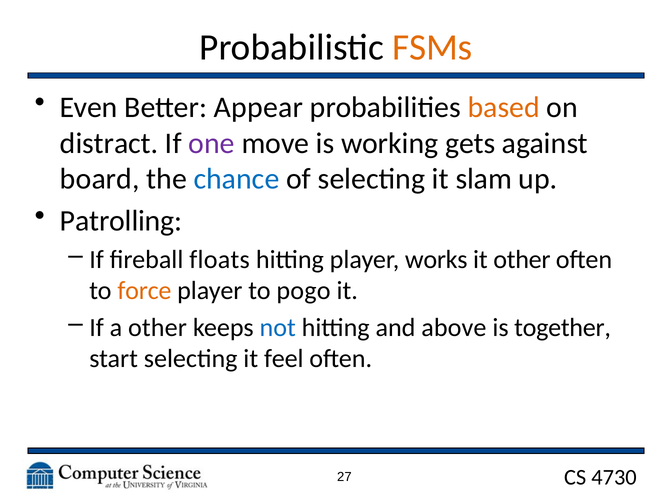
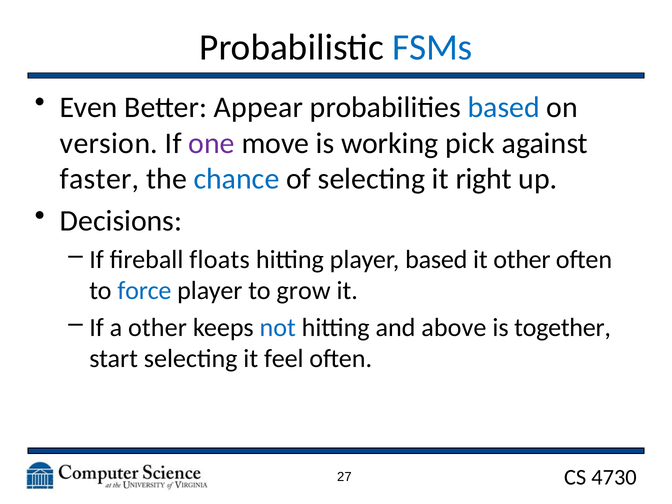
FSMs colour: orange -> blue (432, 47)
based colour: orange -> blue (504, 107)
distract: distract -> version (109, 143)
gets: gets -> pick (470, 143)
board: board -> faster (100, 179)
slam: slam -> right (484, 179)
Patrolling: Patrolling -> Decisions (121, 221)
player works: works -> based (436, 259)
force colour: orange -> blue (144, 291)
pogo: pogo -> grow (304, 291)
